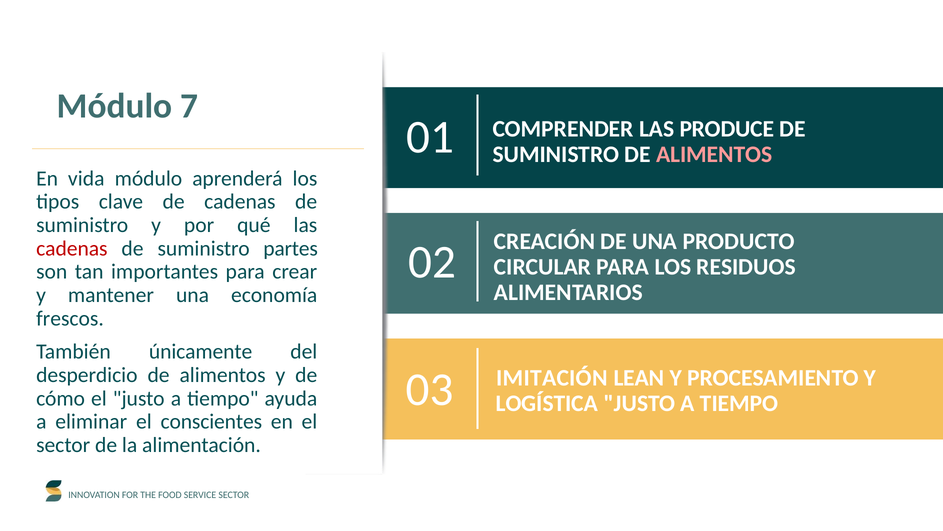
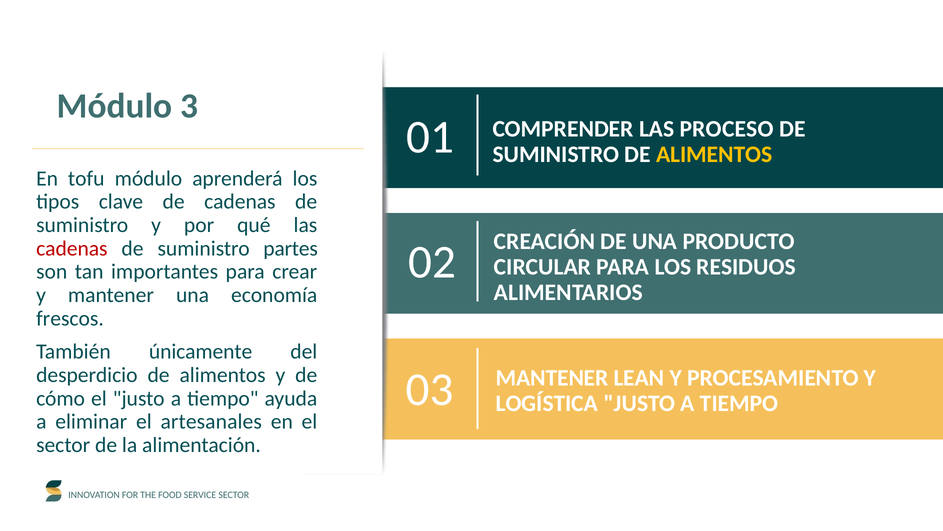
7: 7 -> 3 (189, 106)
PRODUCE: PRODUCE -> PROCESO (727, 129)
ALIMENTOS colour: pink -> yellow (714, 154)
vida: vida -> tofu (86, 178)
03 IMITACIÓN: IMITACIÓN -> MANTENER (552, 377)
conscientes: conscientes -> artesanales (211, 421)
